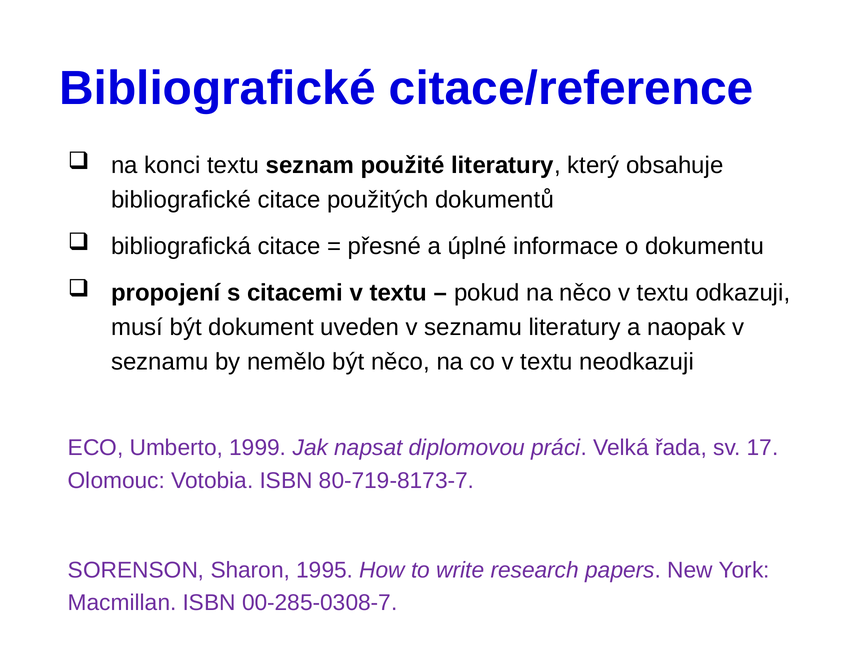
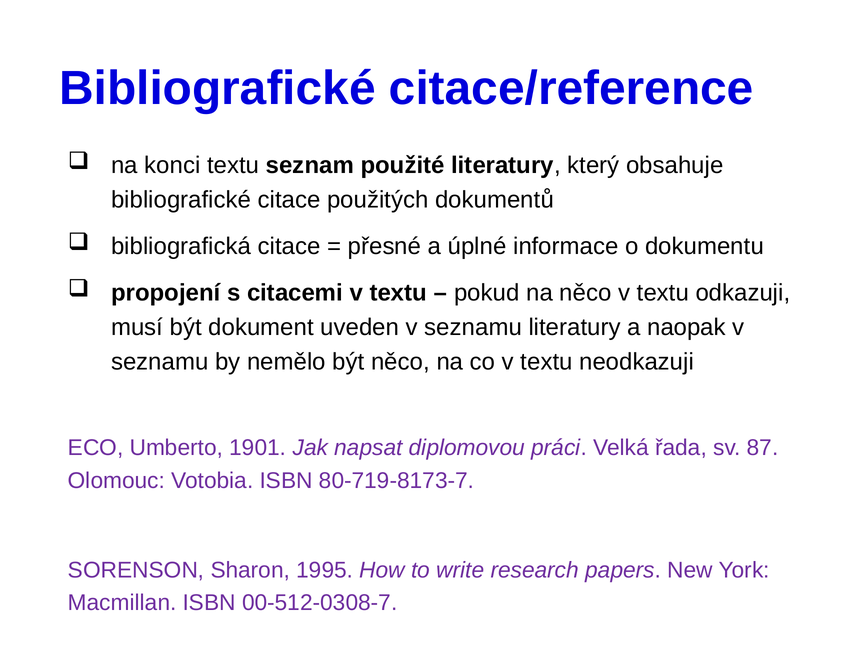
1999: 1999 -> 1901 (258, 448)
17: 17 -> 87 (763, 448)
00-285-0308-7: 00-285-0308-7 -> 00-512-0308-7 (320, 603)
